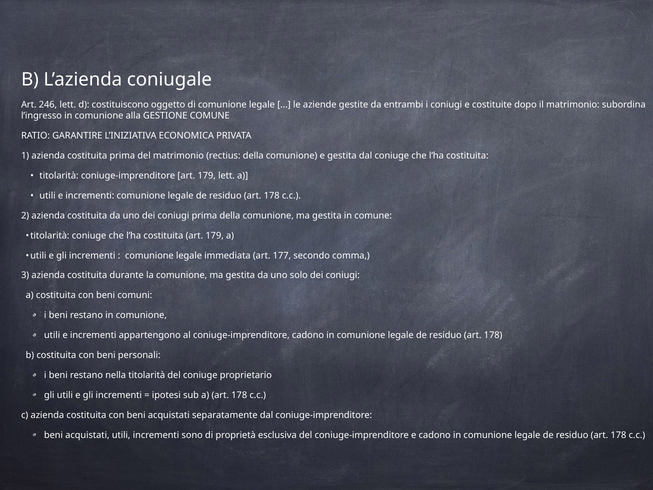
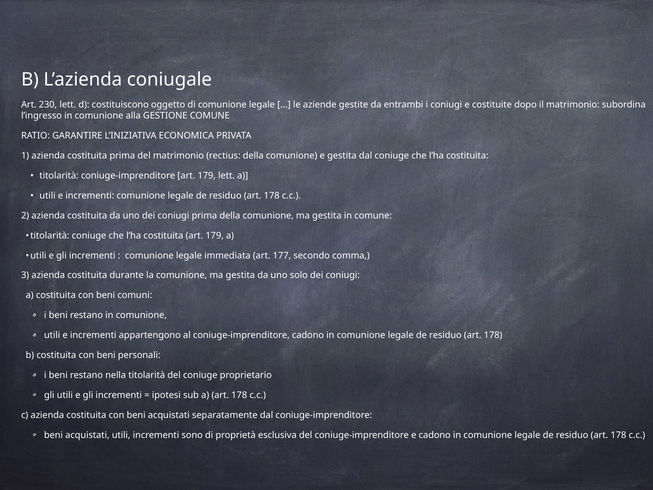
246: 246 -> 230 (48, 105)
